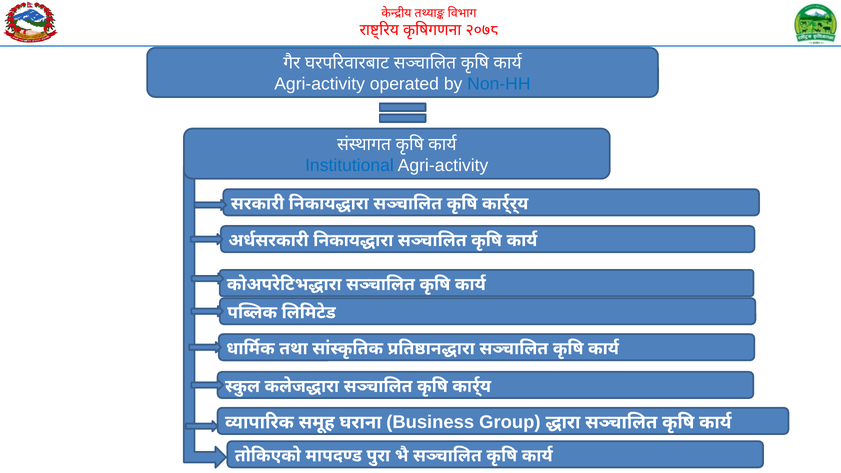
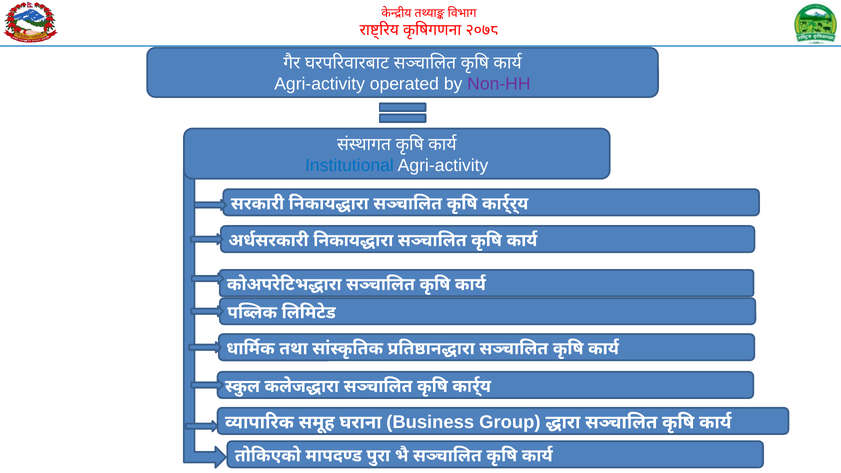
Non-HH colour: blue -> purple (499, 84)
